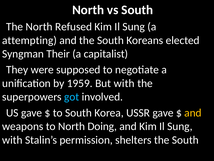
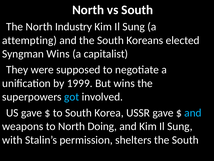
Refused: Refused -> Industry (74, 27)
Syngman Their: Their -> Wins (58, 54)
1959: 1959 -> 1999 (80, 83)
But with: with -> wins (124, 83)
and colour: yellow -> light blue (193, 112)
